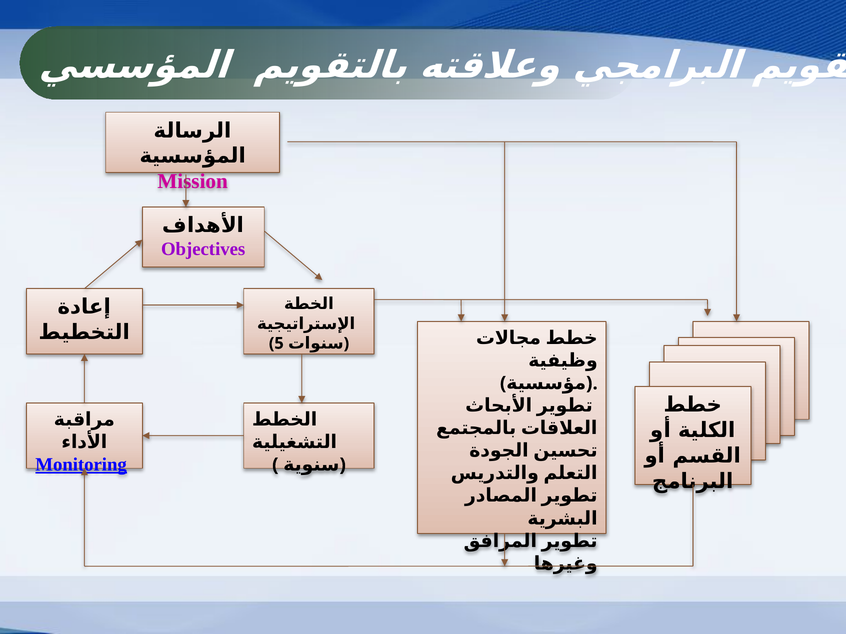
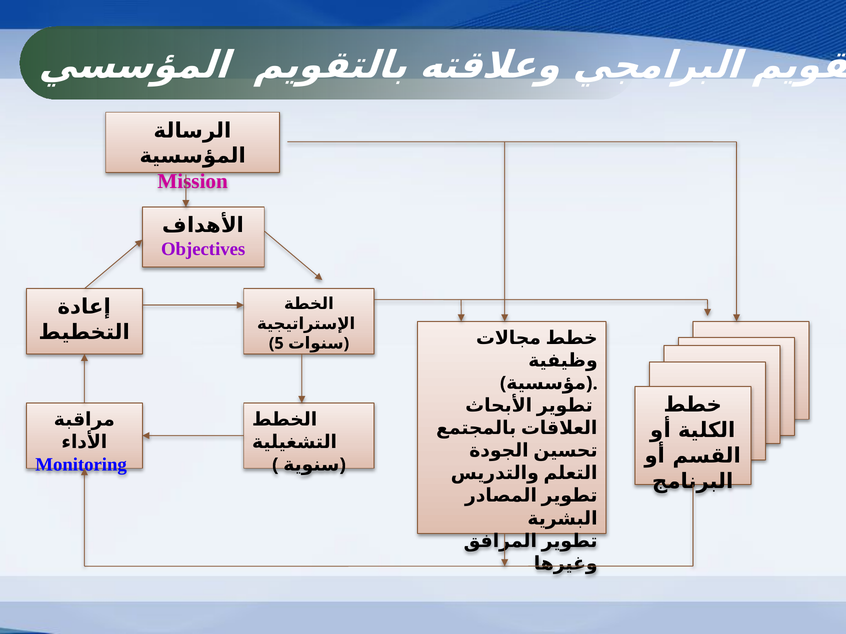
Monitoring underline: present -> none (81, 465)
